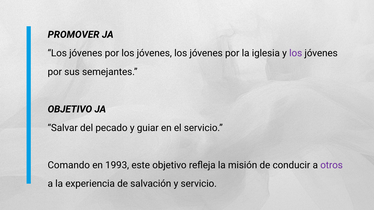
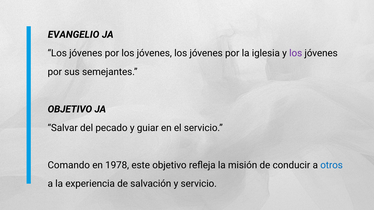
PROMOVER: PROMOVER -> EVANGELIO (74, 35)
1993: 1993 -> 1978 (117, 165)
otros colour: purple -> blue (332, 165)
